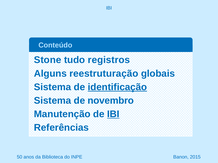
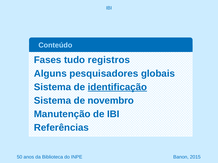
Stone: Stone -> Fases (48, 60)
reestruturação: reestruturação -> pesquisadores (104, 74)
IBI underline: present -> none (113, 114)
